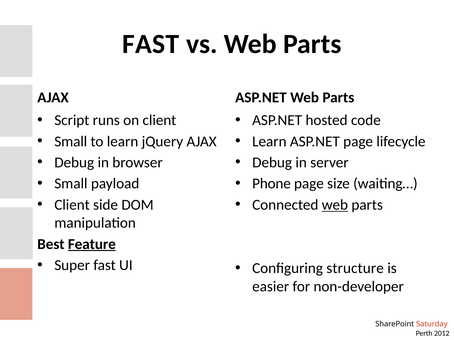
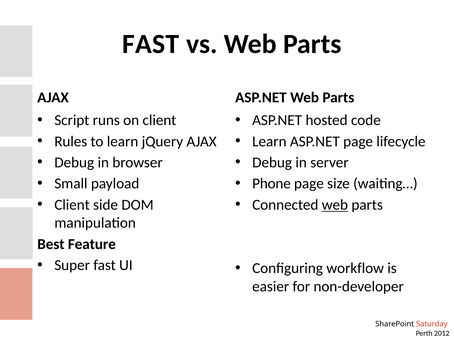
Small: Small -> Rules (71, 142)
Feature underline: present -> none (92, 244)
structure: structure -> workflow (355, 269)
